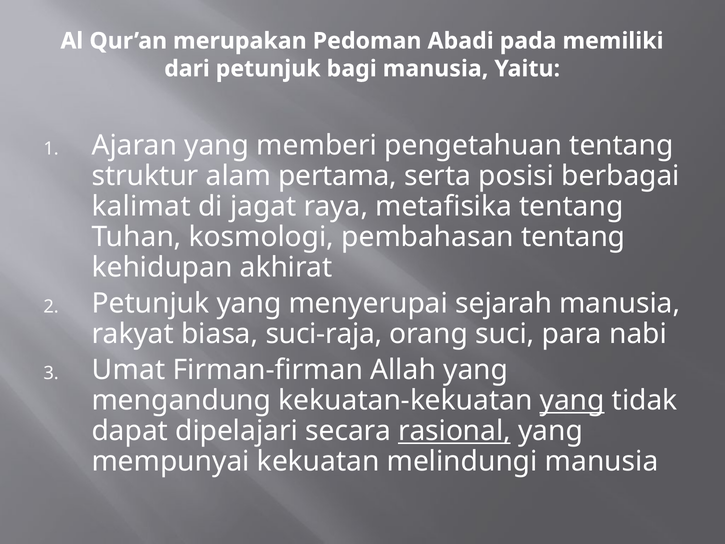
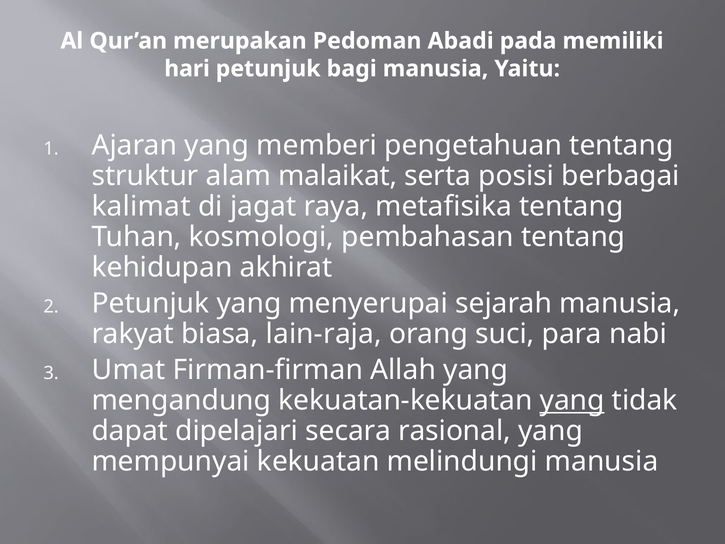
dari: dari -> hari (187, 69)
pertama: pertama -> malaikat (338, 176)
suci-raja: suci-raja -> lain-raja (324, 334)
rasional underline: present -> none (454, 431)
